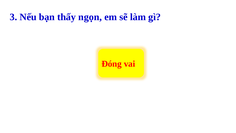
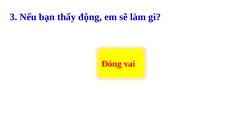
ngọn: ngọn -> động (90, 17)
